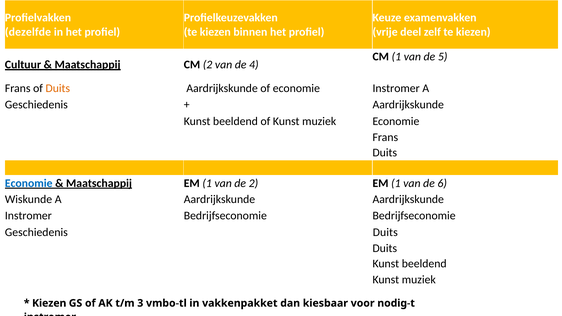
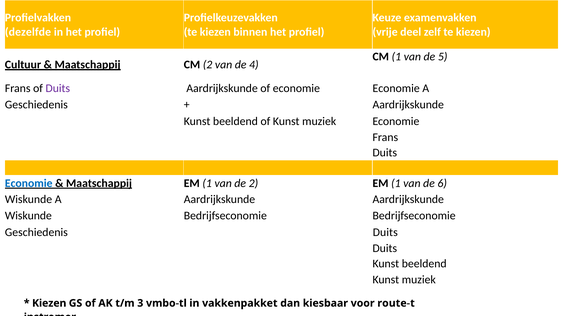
Duits colour: orange -> purple (58, 88)
economie Instromer: Instromer -> Economie (396, 88)
Instromer: Instromer -> Wiskunde (28, 216)
nodig-t: nodig-t -> route-t (396, 303)
